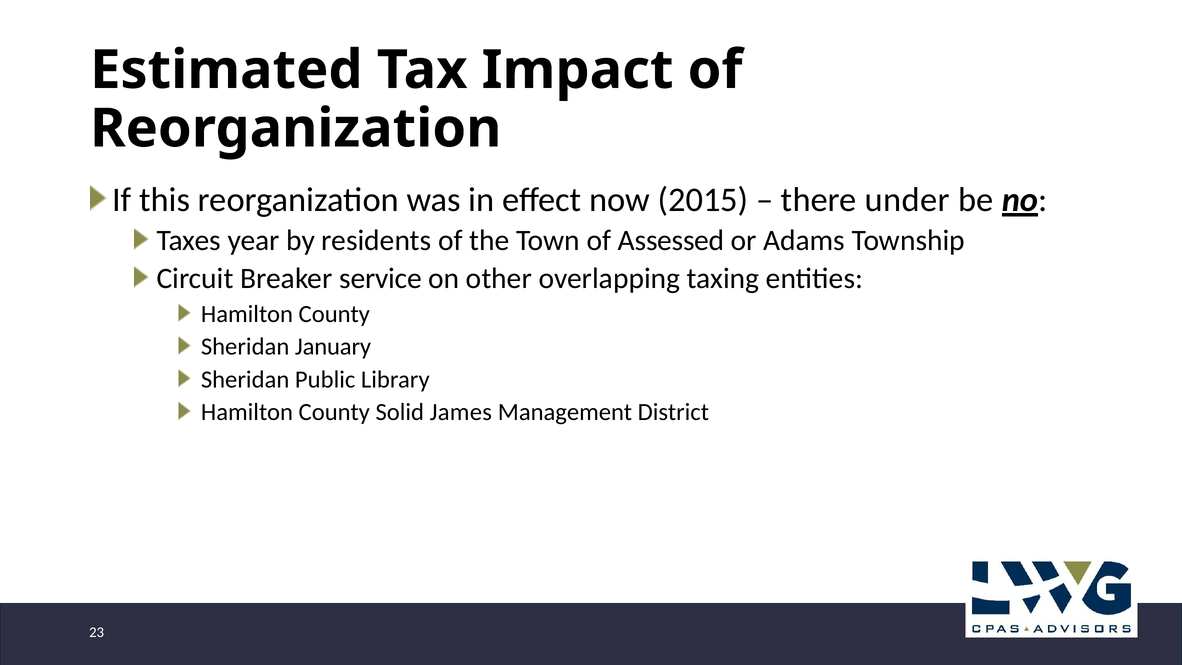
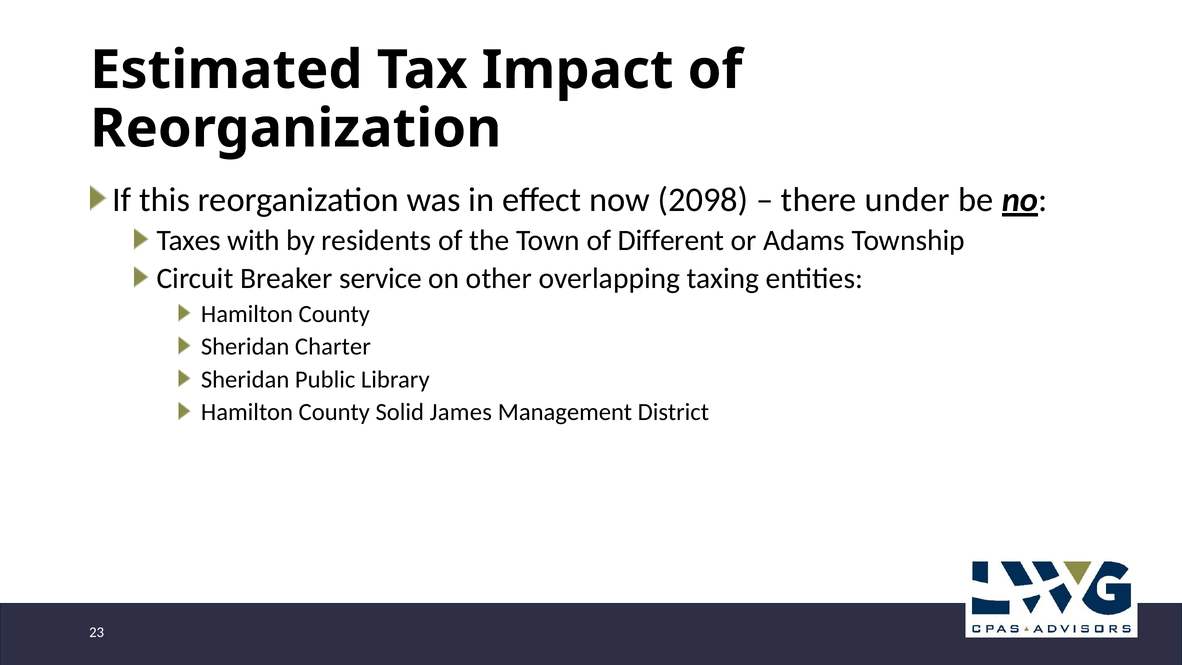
2015: 2015 -> 2098 (703, 200)
year: year -> with (254, 241)
Assessed: Assessed -> Different (671, 241)
January: January -> Charter (333, 347)
